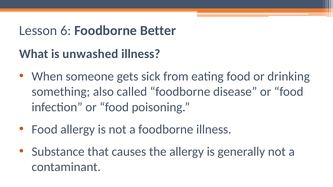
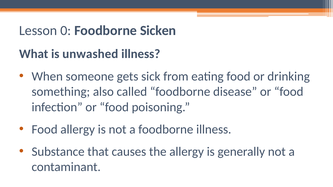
6: 6 -> 0 (66, 31)
Better: Better -> Sicken (158, 31)
